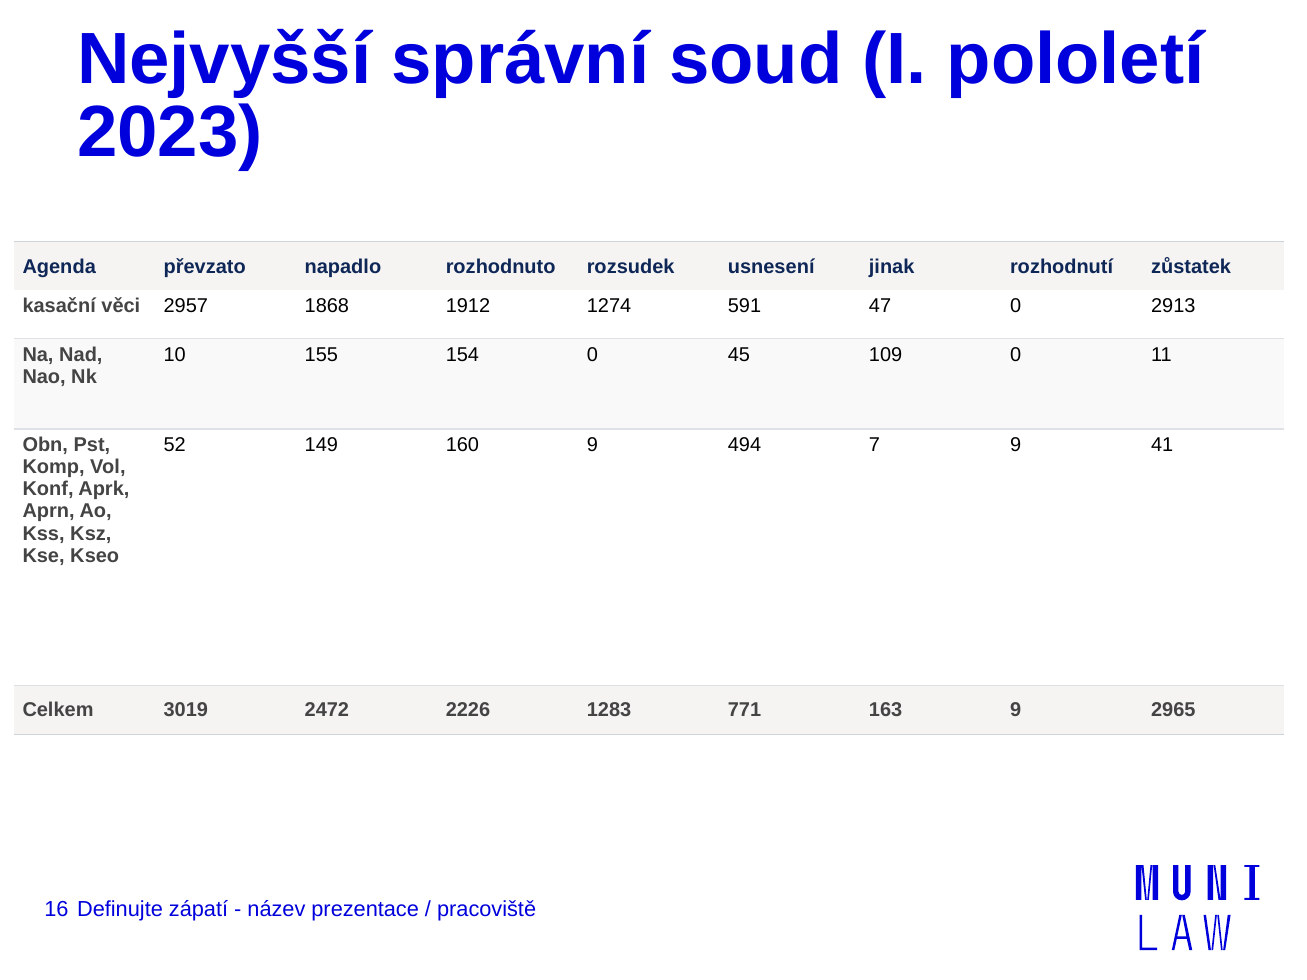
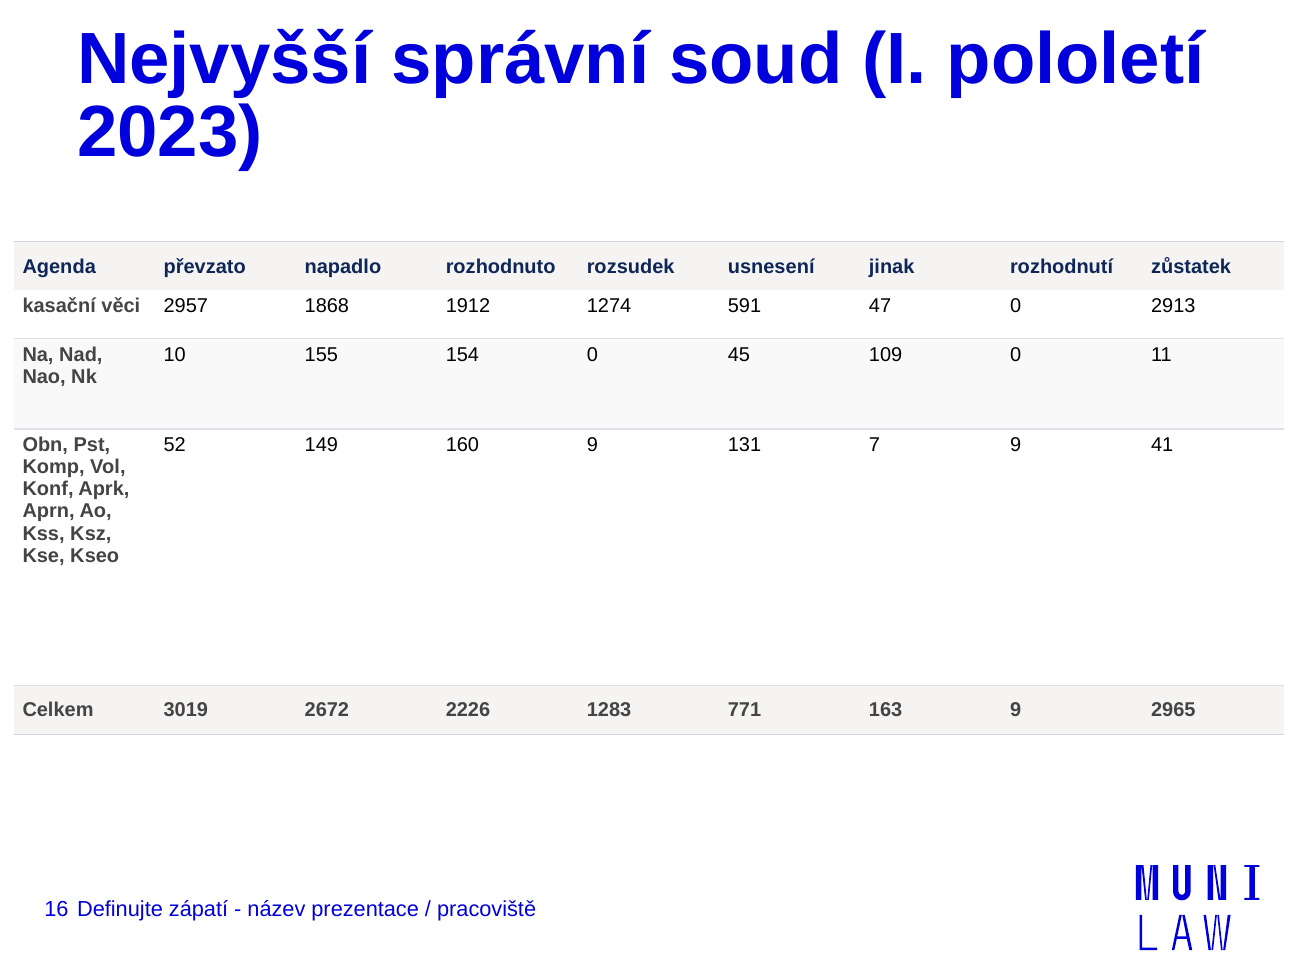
494: 494 -> 131 (745, 445)
2472: 2472 -> 2672 (327, 710)
